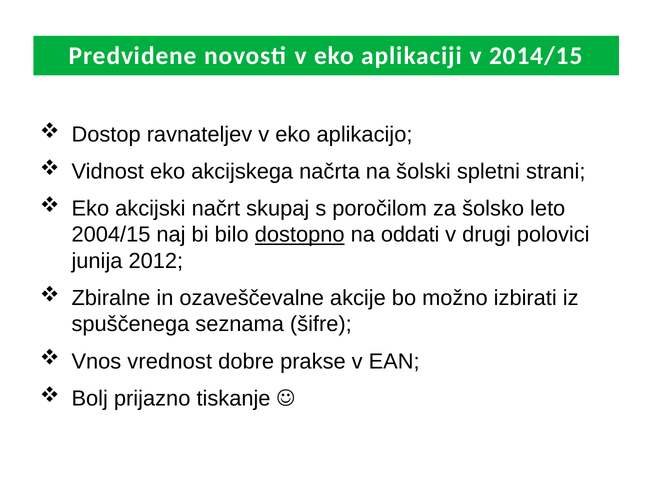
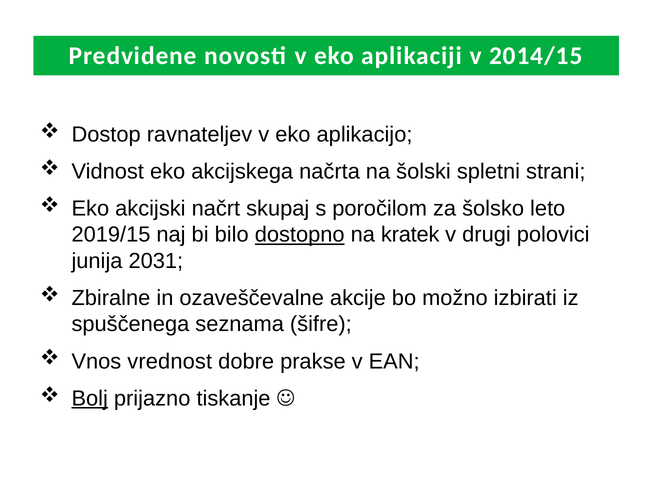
2004/15: 2004/15 -> 2019/15 (111, 235)
oddati: oddati -> kratek (410, 235)
2012: 2012 -> 2031 (156, 261)
Bolj underline: none -> present (90, 399)
